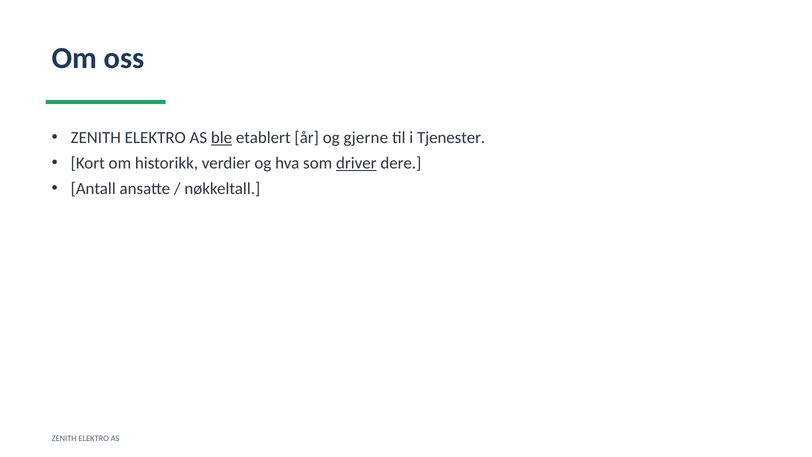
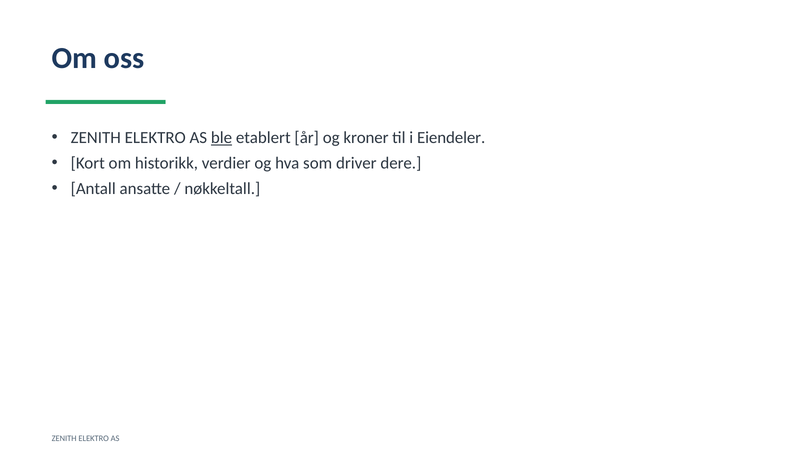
gjerne: gjerne -> kroner (366, 138)
Tjenester: Tjenester -> Eiendeler (451, 138)
driver underline: present -> none (356, 163)
